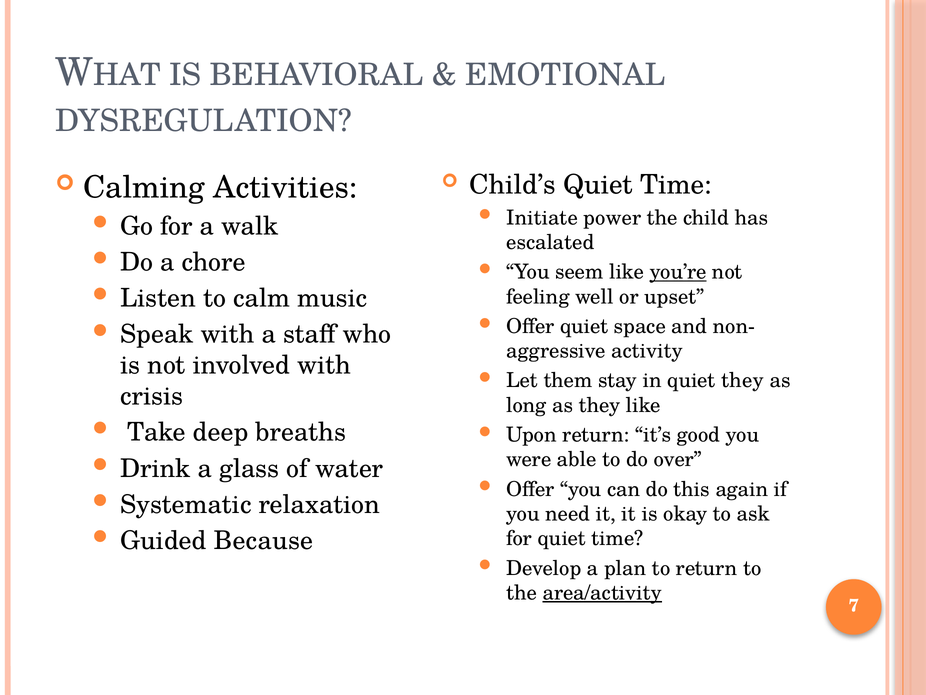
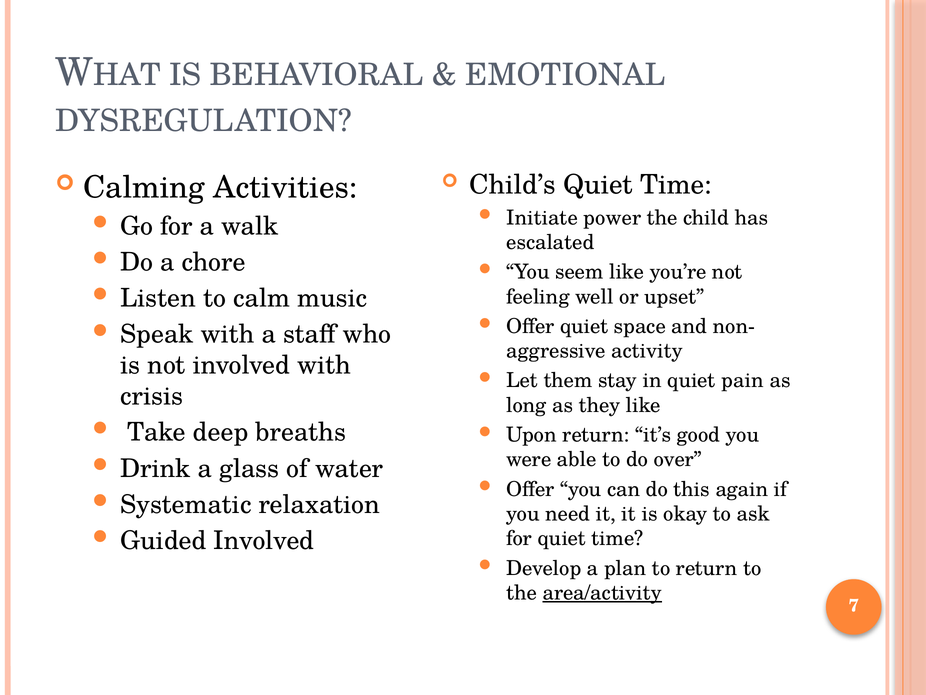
you’re underline: present -> none (678, 272)
quiet they: they -> pain (742, 380)
Guided Because: Because -> Involved (264, 540)
